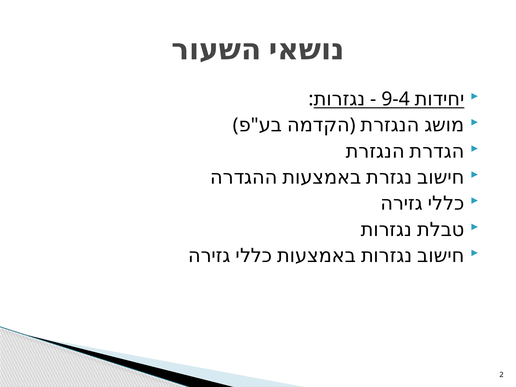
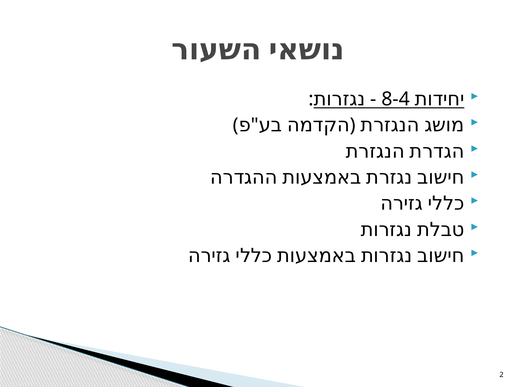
9-4: 9-4 -> 8-4 (396, 99)
